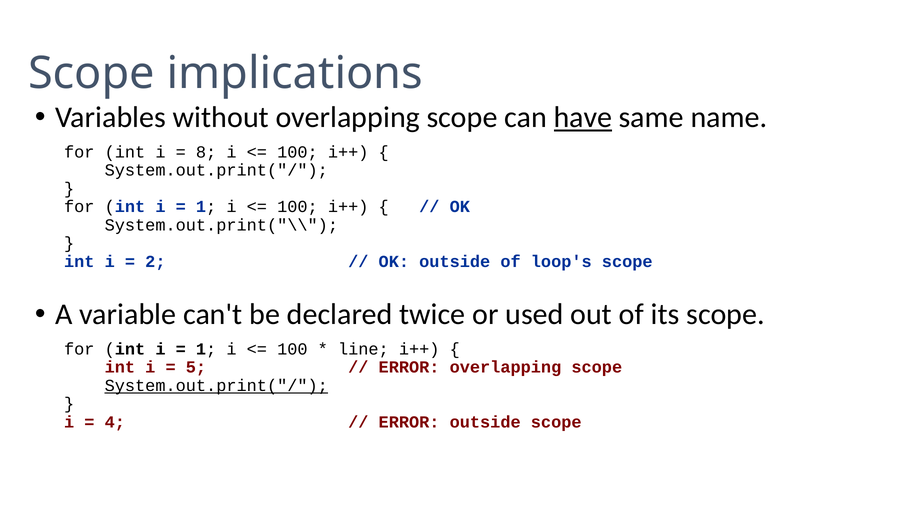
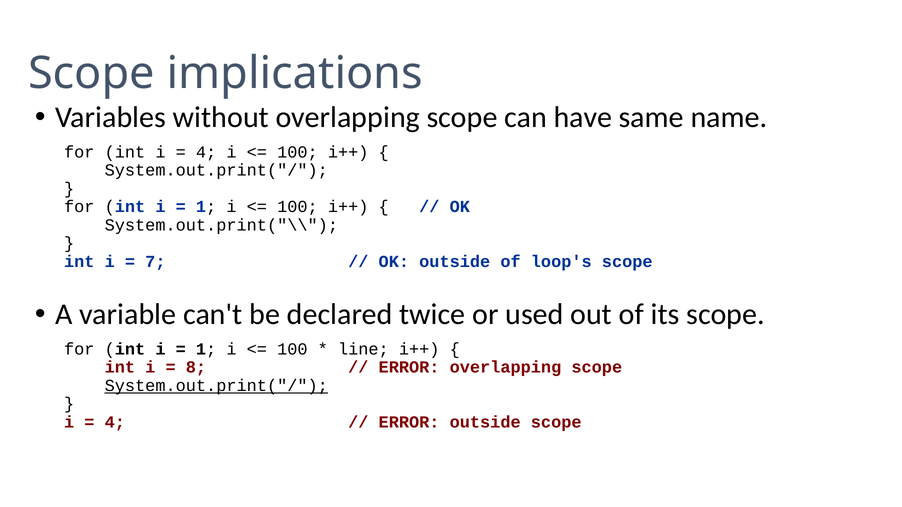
have underline: present -> none (583, 118)
8: 8 -> 4 (206, 152)
2: 2 -> 7 (155, 262)
5: 5 -> 8 (196, 368)
